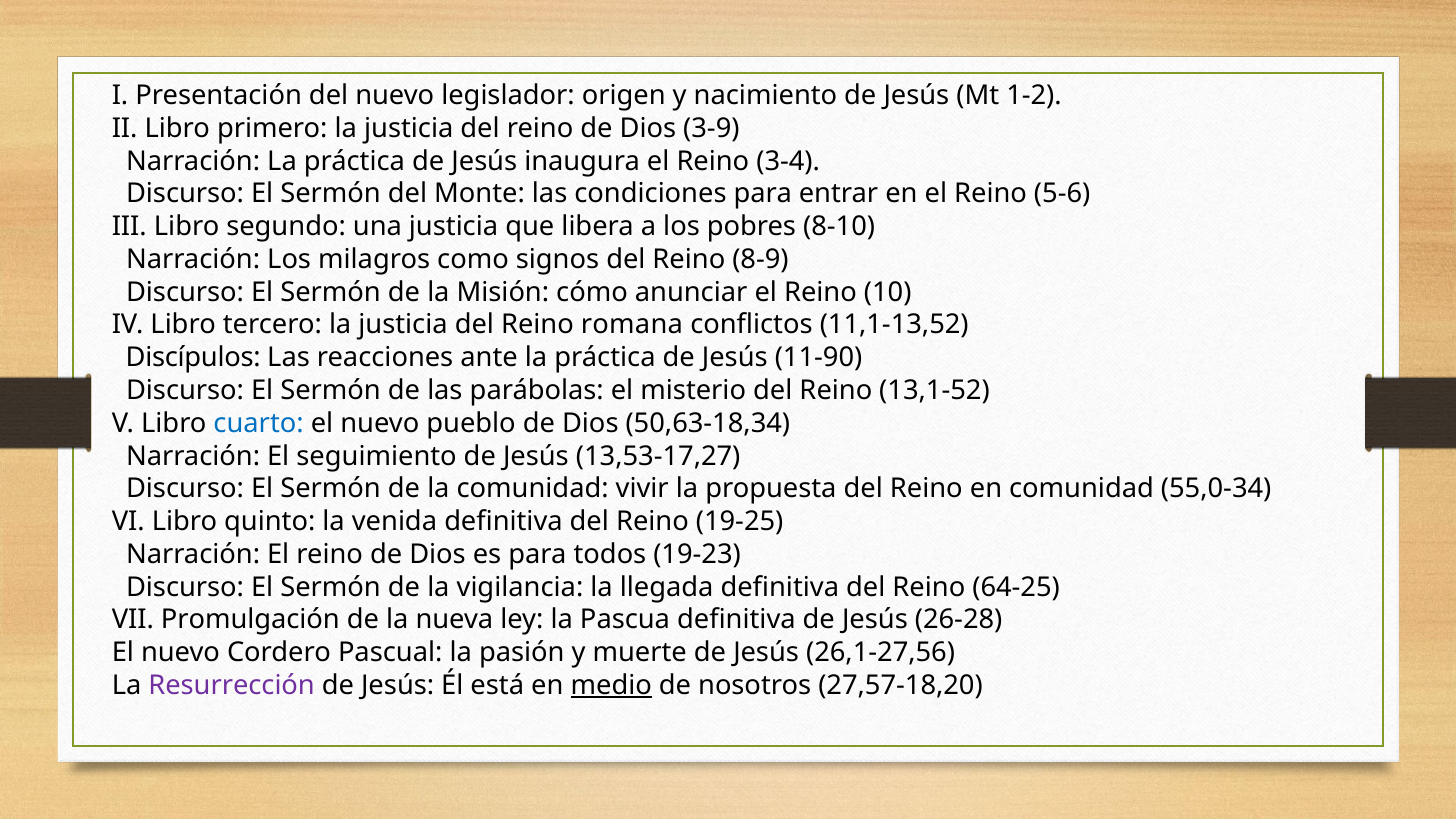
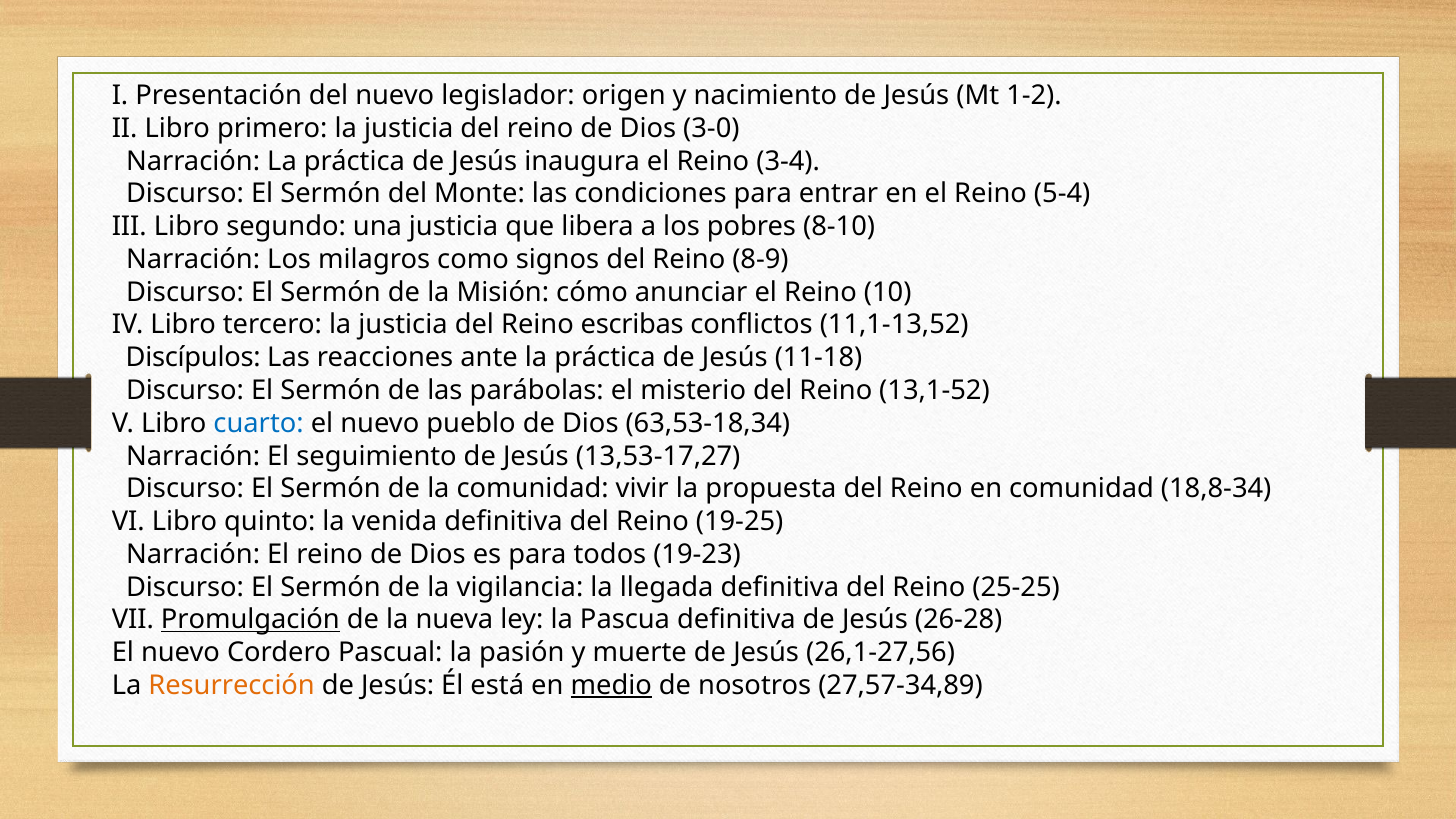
3-9: 3-9 -> 3-0 (711, 128)
5-6: 5-6 -> 5-4 (1062, 194)
romana: romana -> escribas (632, 325)
11-90: 11-90 -> 11-18 (819, 358)
50,63-18,34: 50,63-18,34 -> 63,53-18,34 (708, 423)
55,0-34: 55,0-34 -> 18,8-34 (1216, 489)
64-25: 64-25 -> 25-25 (1016, 587)
Promulgación underline: none -> present (250, 620)
Resurrección colour: purple -> orange (232, 685)
27,57-18,20: 27,57-18,20 -> 27,57-34,89 (901, 685)
